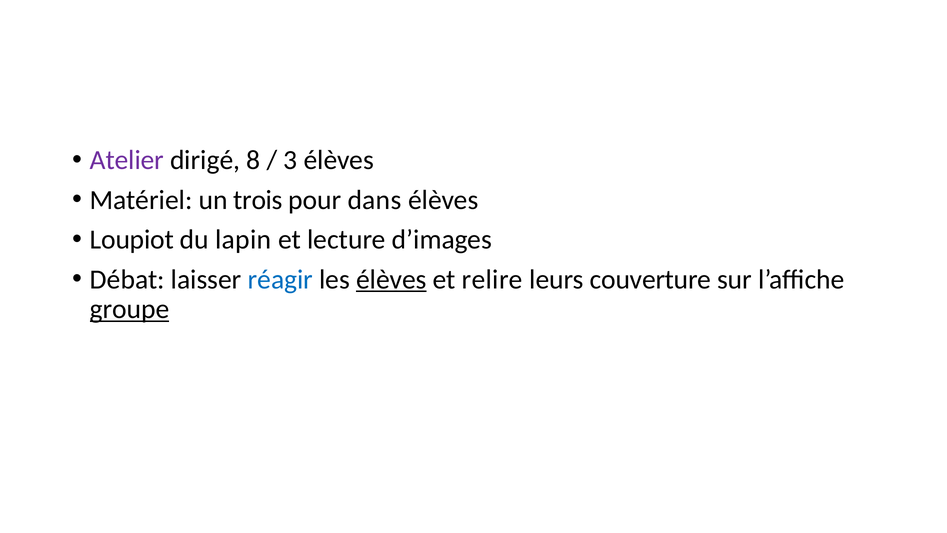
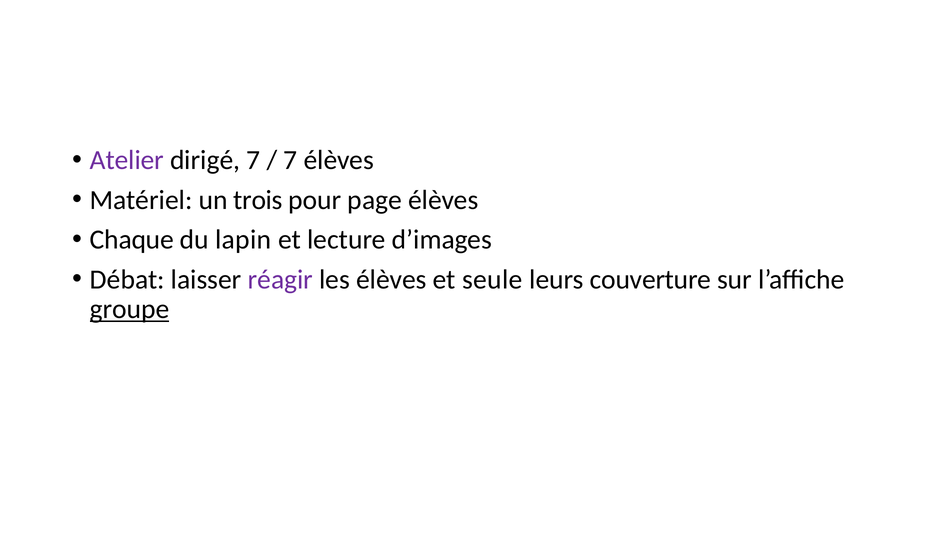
dirigé 8: 8 -> 7 (253, 160)
3: 3 -> 7 (290, 160)
dans: dans -> page (375, 200)
Loupiot: Loupiot -> Chaque (132, 240)
réagir colour: blue -> purple (280, 279)
élèves underline: present -> none (391, 279)
relire: relire -> seule (492, 279)
